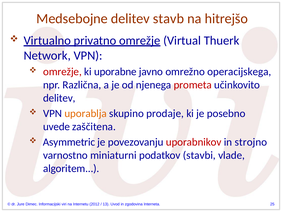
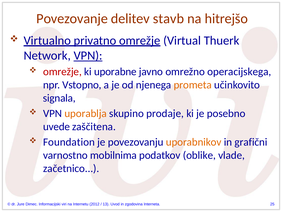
Medsebojne: Medsebojne -> Povezovanje (72, 19)
VPN underline: none -> present (88, 55)
Različna: Različna -> Vstopno (82, 85)
prometa colour: red -> orange (193, 85)
delitev: delitev -> signala (59, 98)
Asymmetric: Asymmetric -> Foundation (69, 142)
uporabnikov colour: red -> orange (194, 142)
strojno: strojno -> grafični (251, 142)
miniaturni: miniaturni -> mobilnima (113, 155)
stavbi: stavbi -> oblike (199, 155)
algoritem: algoritem -> začetnico (71, 168)
